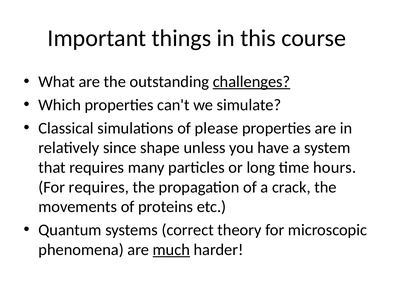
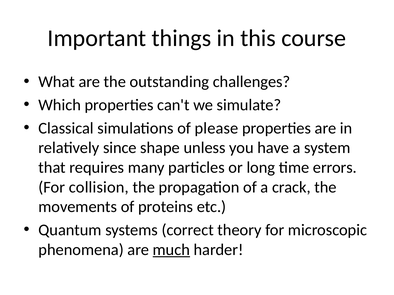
challenges underline: present -> none (251, 82)
hours: hours -> errors (335, 168)
For requires: requires -> collision (99, 187)
